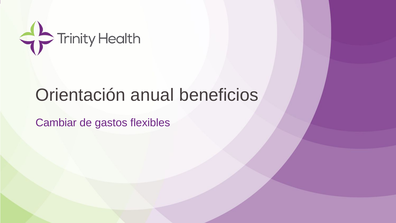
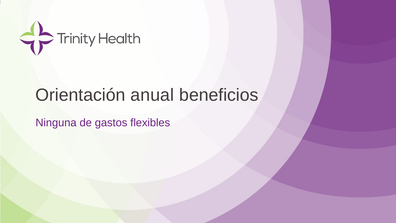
Cambiar: Cambiar -> Ninguna (56, 123)
